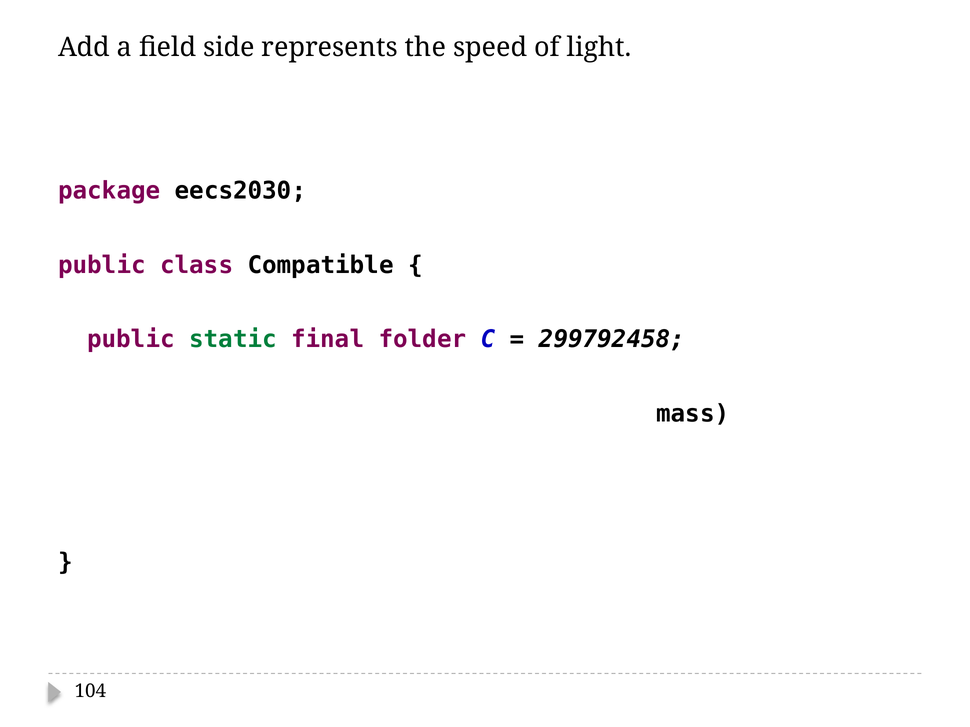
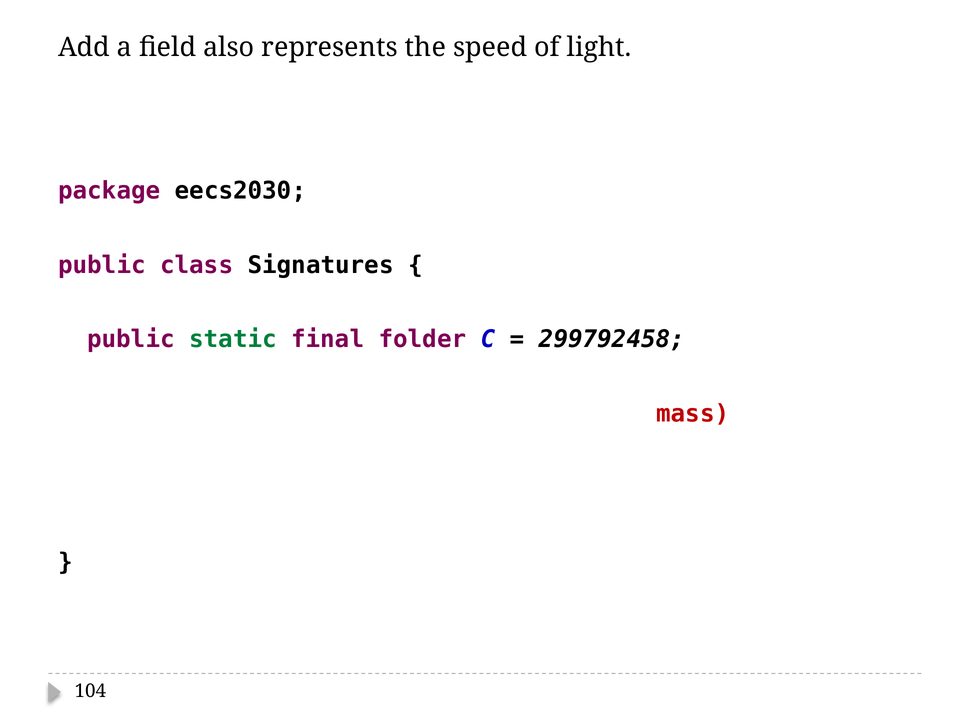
side: side -> also (229, 47)
Compatible: Compatible -> Signatures (321, 265)
mass colour: black -> red (693, 414)
